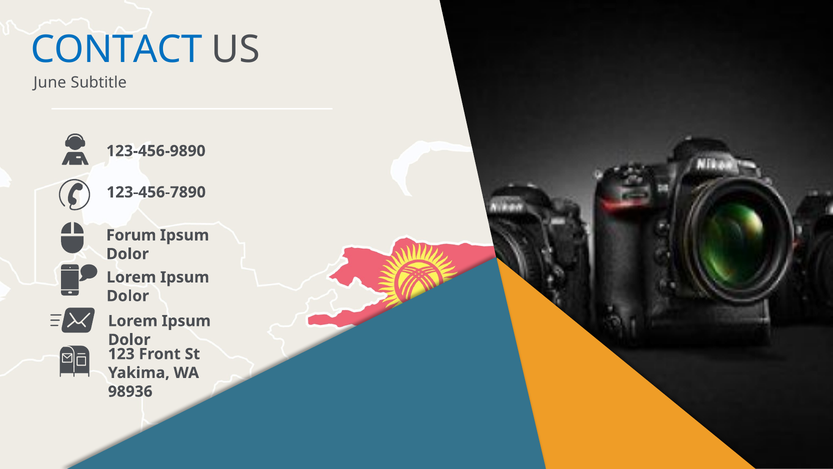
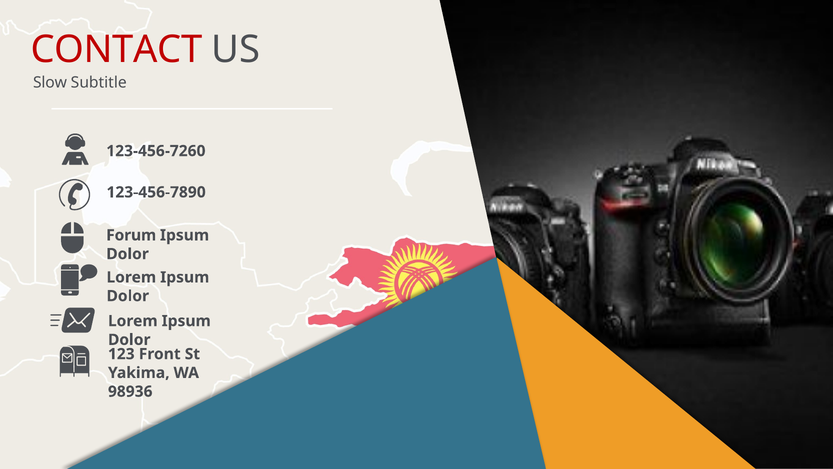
CONTACT colour: blue -> red (116, 49)
June: June -> Slow (50, 83)
123-456-9890: 123-456-9890 -> 123-456-7260 (156, 151)
